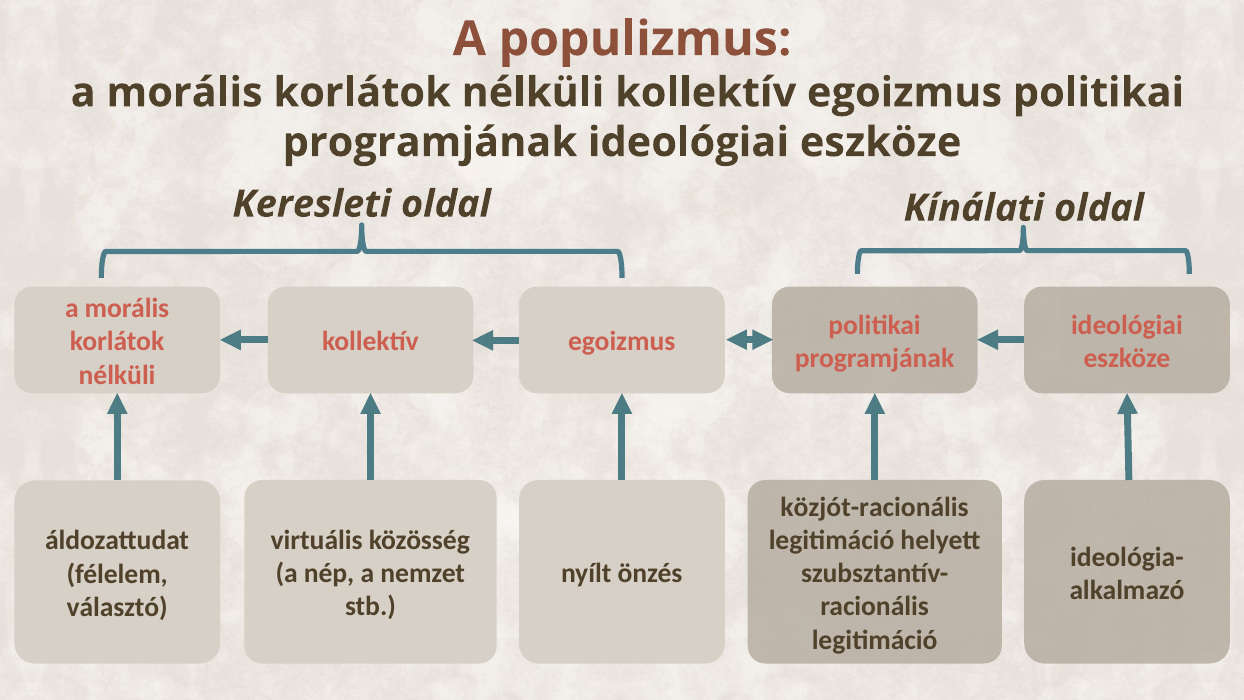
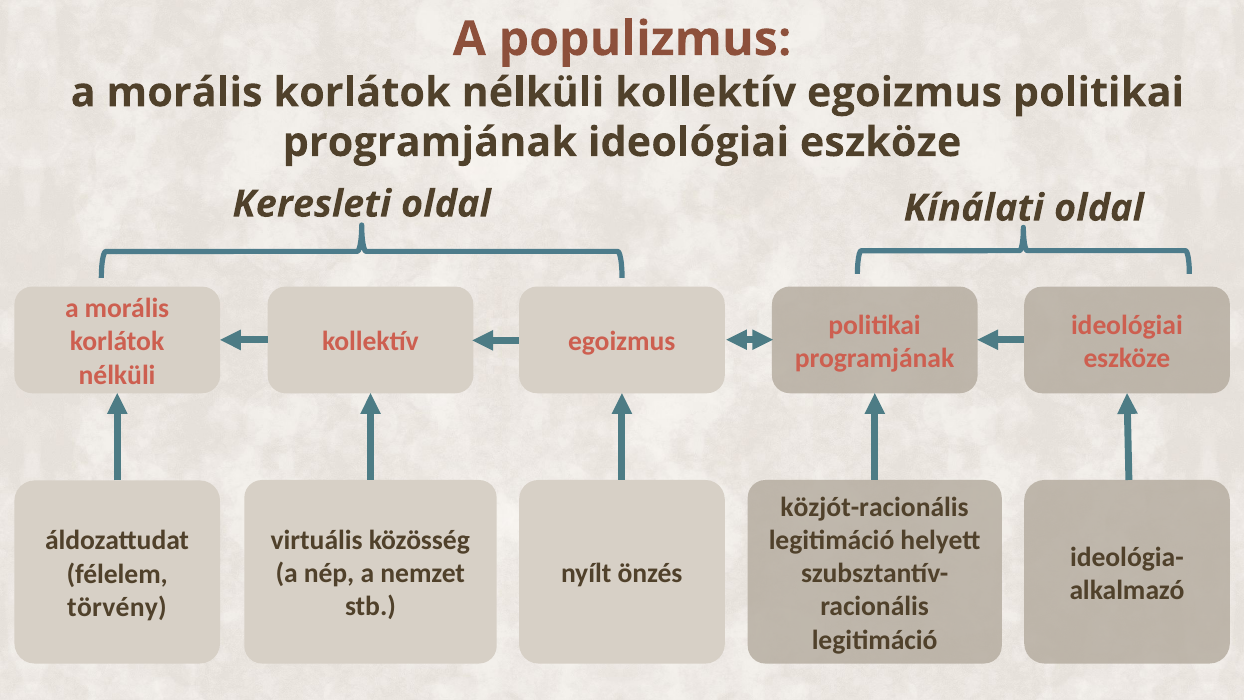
választó: választó -> törvény (117, 607)
